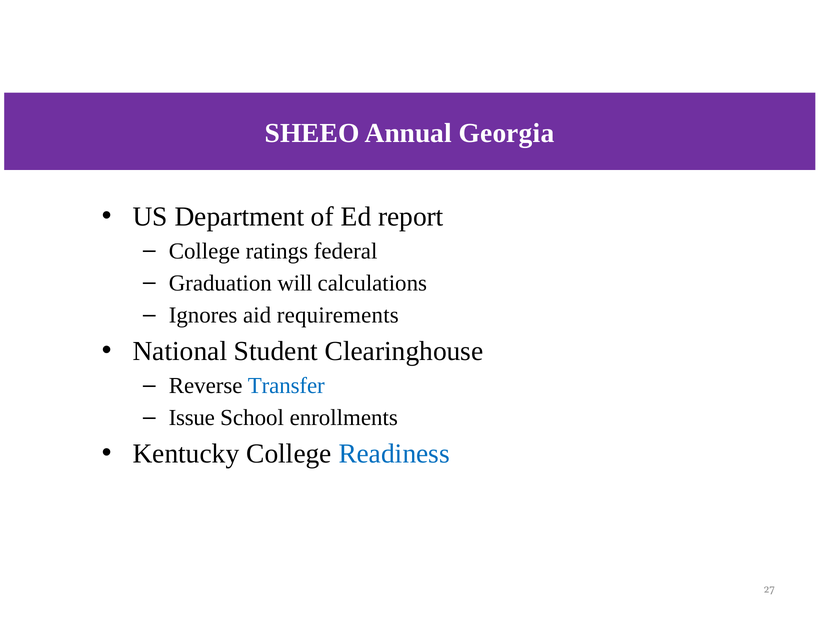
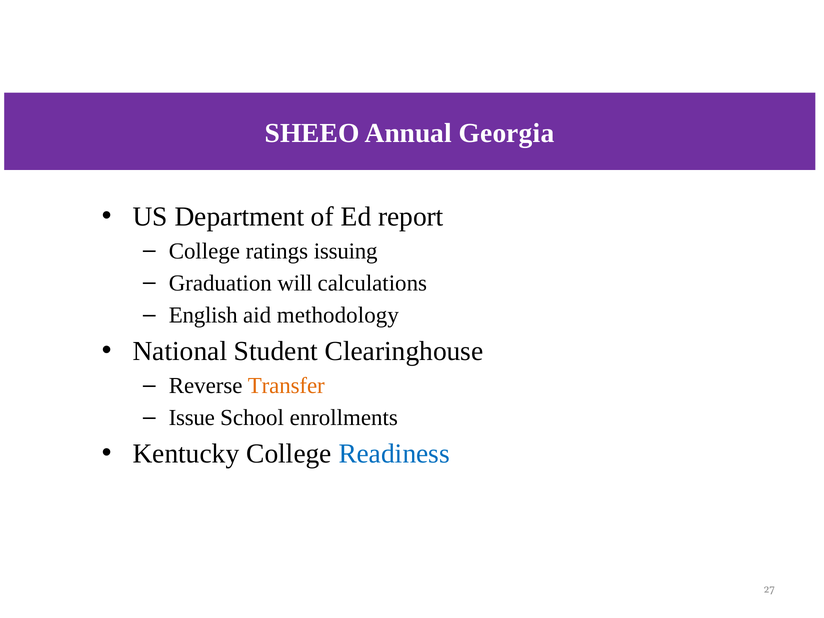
federal: federal -> issuing (346, 251)
Ignores: Ignores -> English (203, 315)
requirements: requirements -> methodology (338, 315)
Transfer colour: blue -> orange (286, 386)
